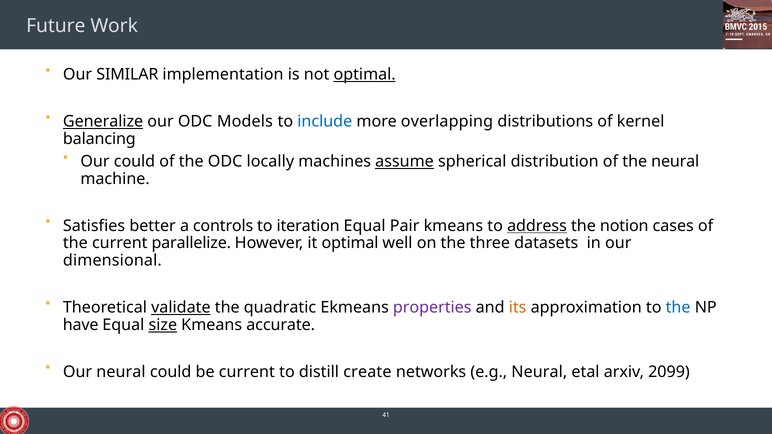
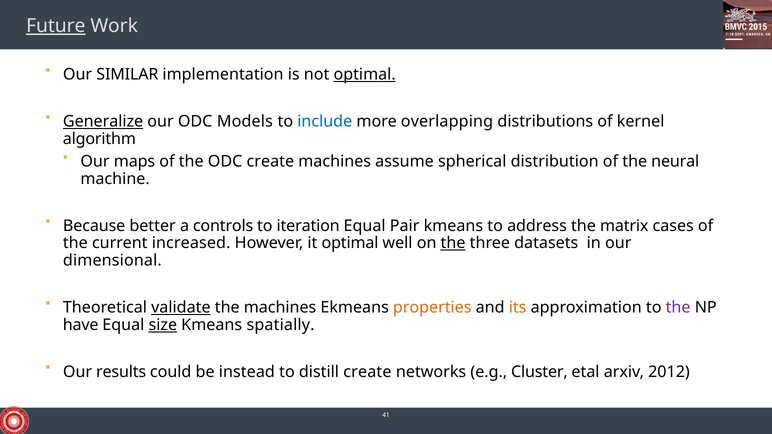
Future underline: none -> present (56, 26)
balancing: balancing -> algorithm (99, 139)
Our could: could -> maps (135, 162)
ODC locally: locally -> create (270, 162)
assume underline: present -> none (405, 162)
Satisfies: Satisfies -> Because (94, 226)
address underline: present -> none (537, 226)
notion: notion -> matrix (624, 226)
parallelize: parallelize -> increased (191, 243)
the underline: none -> present (453, 243)
the quadratic: quadratic -> machines (280, 308)
properties colour: purple -> orange (432, 308)
the colour: blue -> purple (678, 308)
accurate: accurate -> spatially (281, 325)
Our neural: neural -> results (121, 372)
be current: current -> instead (247, 372)
e.g Neural: Neural -> Cluster (539, 372)
2099: 2099 -> 2012 (669, 372)
